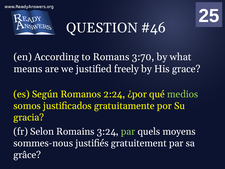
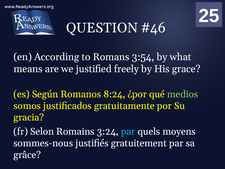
3:70: 3:70 -> 3:54 (143, 57)
2:24: 2:24 -> 8:24 (114, 94)
par colour: light green -> light blue (128, 131)
